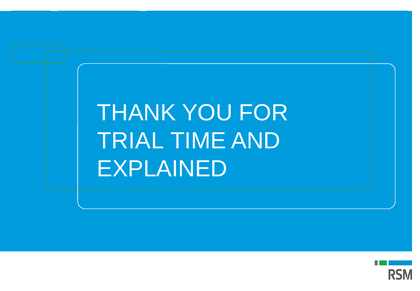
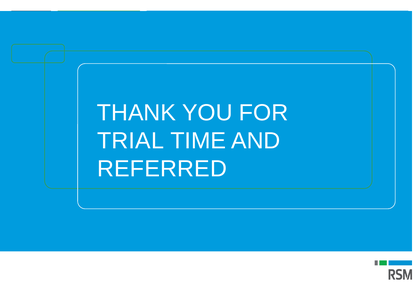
EXPLAINED: EXPLAINED -> REFERRED (162, 169)
